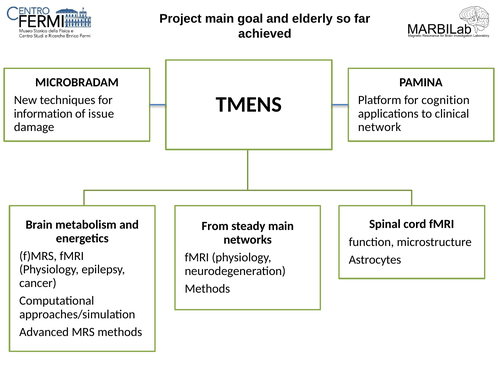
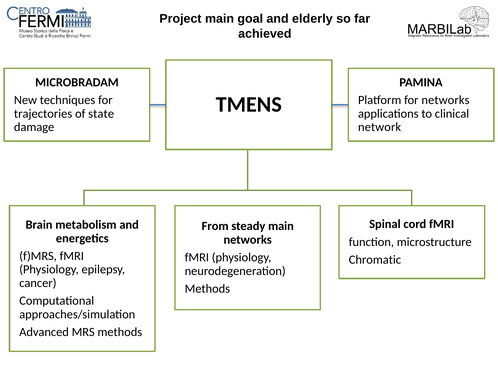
for cognition: cognition -> networks (446, 100)
information: information -> trajectories (43, 113)
issue: issue -> state (101, 113)
Astrocytes: Astrocytes -> Chromatic (375, 259)
